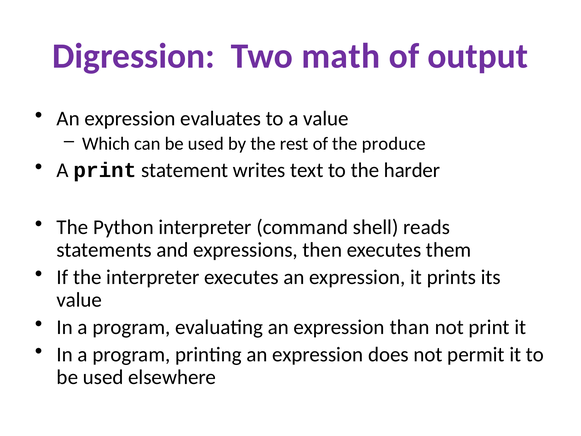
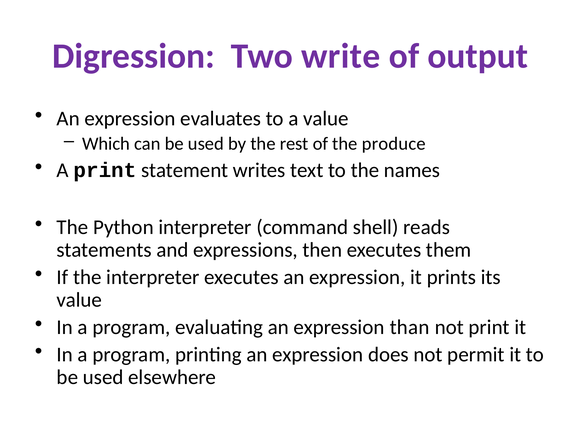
math: math -> write (341, 56)
harder: harder -> names (412, 170)
